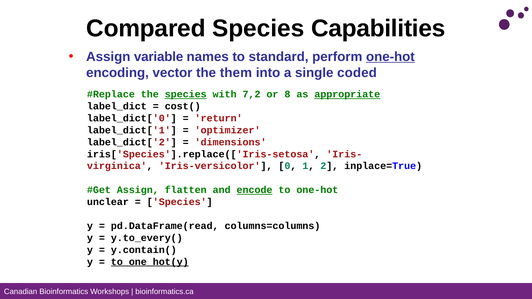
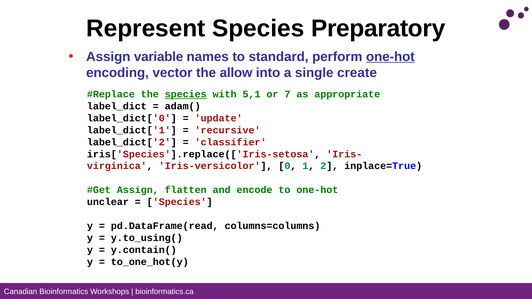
Compared: Compared -> Represent (146, 28)
Capabilities: Capabilities -> Preparatory (378, 28)
them: them -> allow (236, 73)
coded: coded -> create (357, 73)
7,2: 7,2 -> 5,1 (252, 94)
8: 8 -> 7 (287, 94)
appropriate underline: present -> none (347, 94)
cost(: cost( -> adam( (183, 106)
return: return -> update (219, 118)
optimizer: optimizer -> recursive (228, 130)
dimensions: dimensions -> classifier (231, 142)
encode underline: present -> none (255, 190)
y.to_every(: y.to_every( -> y.to_using( (147, 238)
to_one_hot(y underline: present -> none (150, 262)
